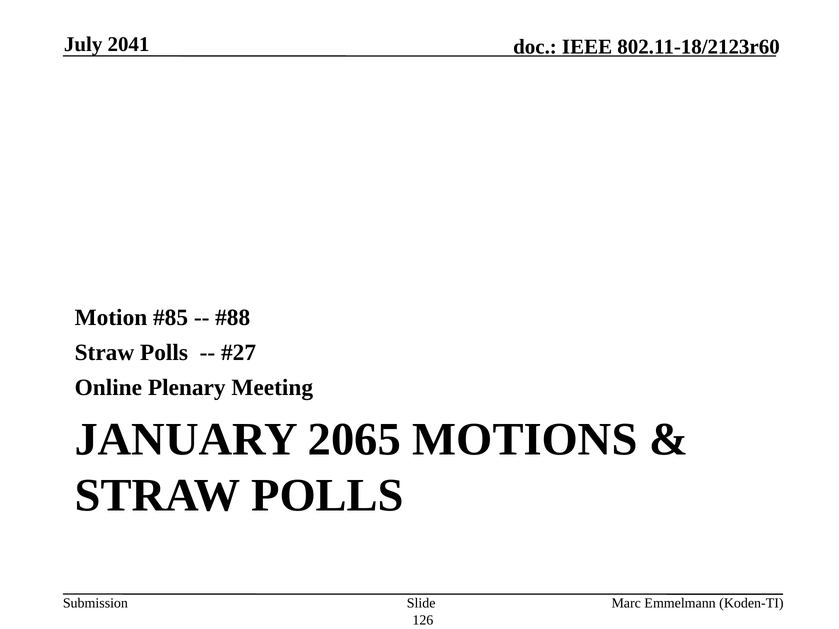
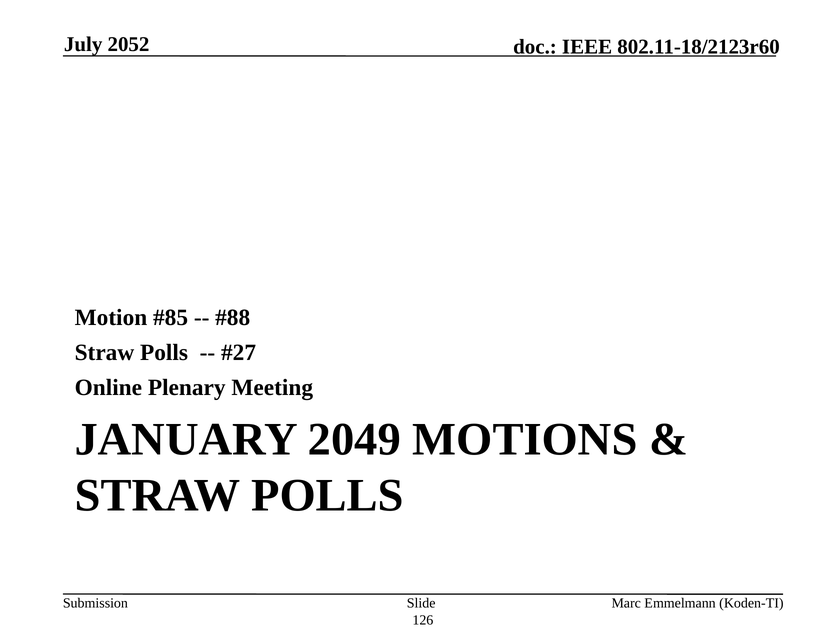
2041: 2041 -> 2052 (128, 44)
2065: 2065 -> 2049 (354, 440)
